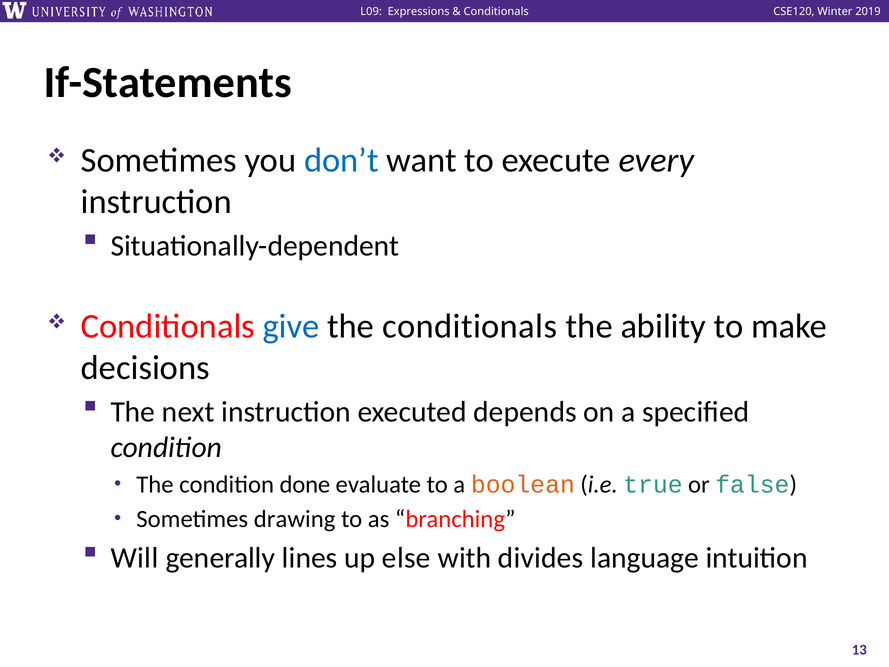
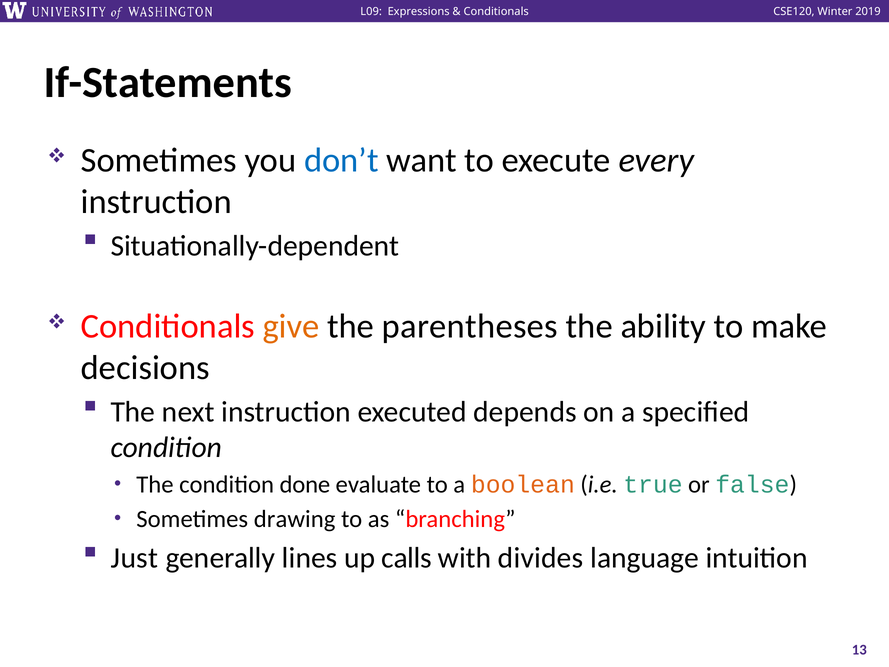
give colour: blue -> orange (291, 326)
the conditionals: conditionals -> parentheses (470, 326)
Will: Will -> Just (135, 558)
else: else -> calls (407, 558)
